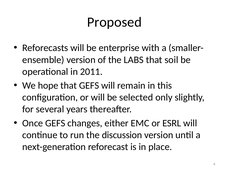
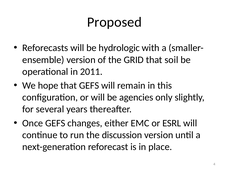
enterprise: enterprise -> hydrologic (119, 48)
LABS: LABS -> GRID (134, 60)
selected: selected -> agencies (136, 97)
